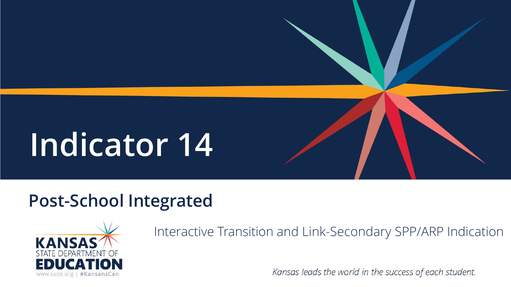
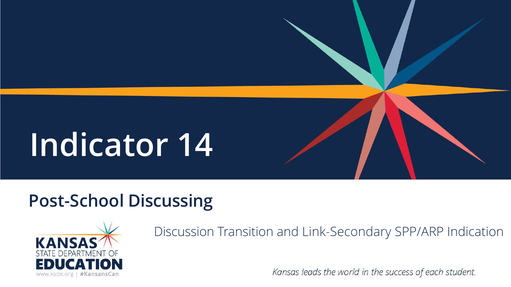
Integrated: Integrated -> Discussing (171, 201)
Interactive: Interactive -> Discussion (184, 232)
